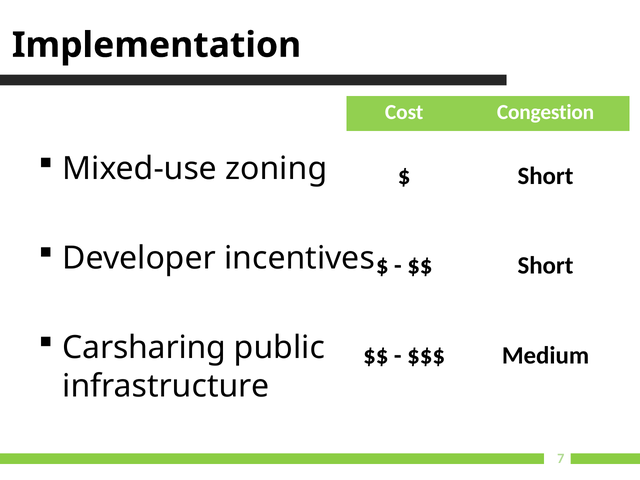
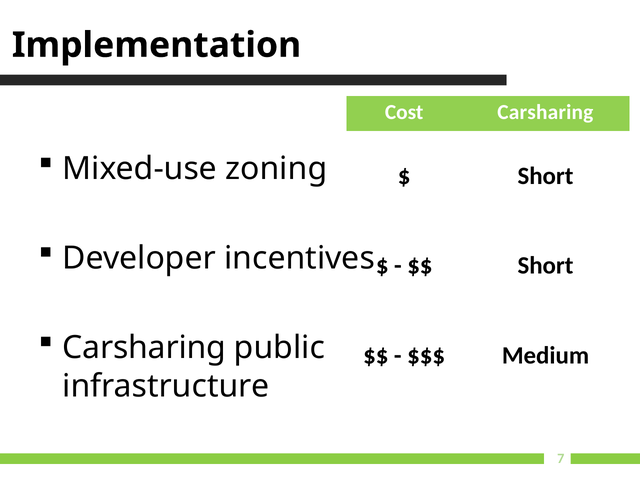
Cost Congestion: Congestion -> Carsharing (545, 112)
